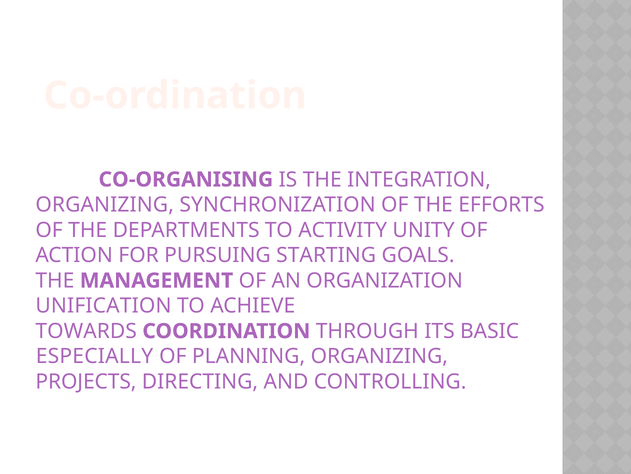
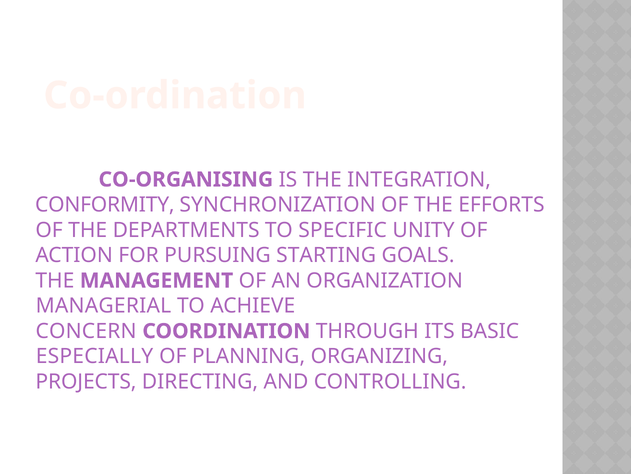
ORGANIZING: ORGANIZING -> CONFORMITY (105, 205)
ACTIVITY: ACTIVITY -> SPECIFIC (343, 230)
UNIFICATION: UNIFICATION -> MANAGERIAL (103, 305)
TOWARDS: TOWARDS -> CONCERN (86, 331)
